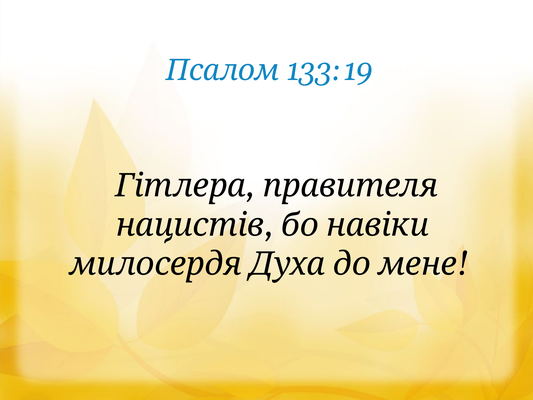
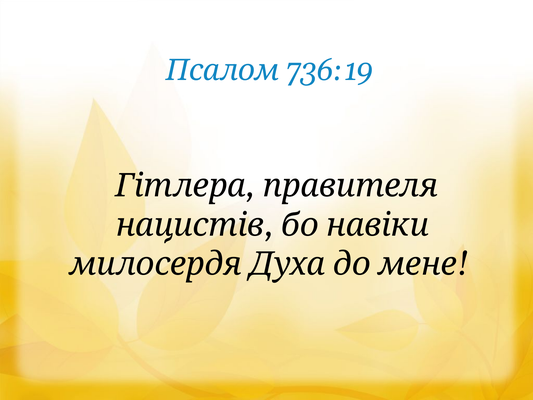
133:19: 133:19 -> 736:19 (330, 70)
